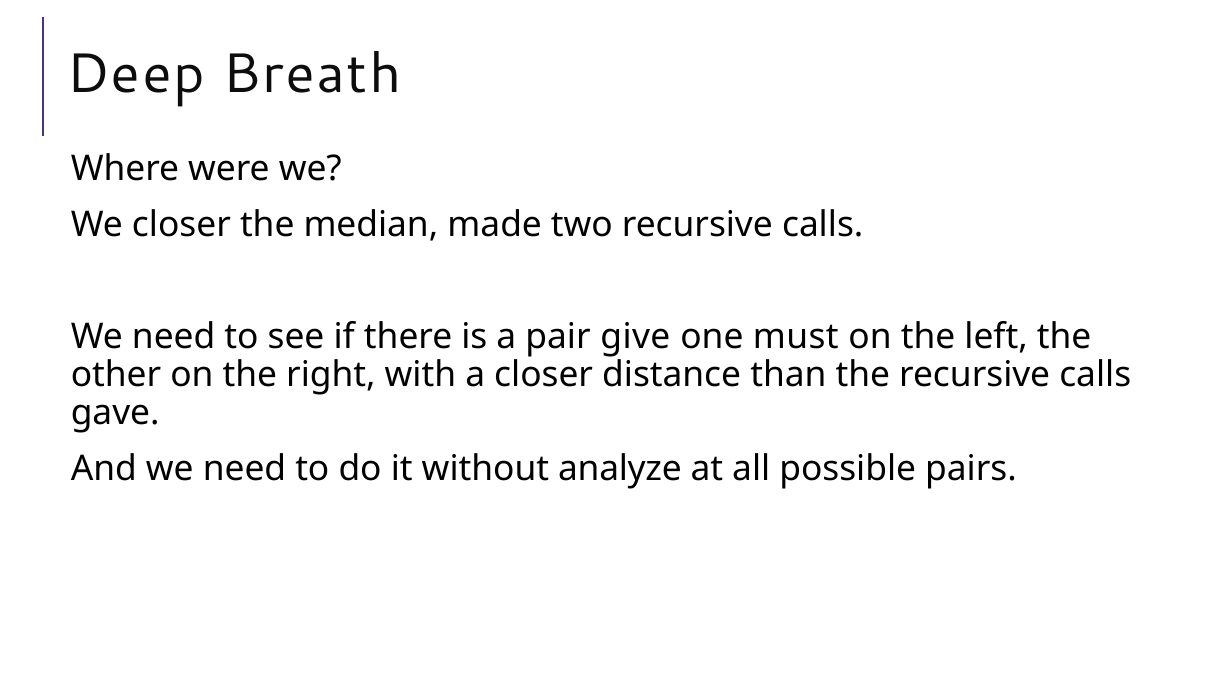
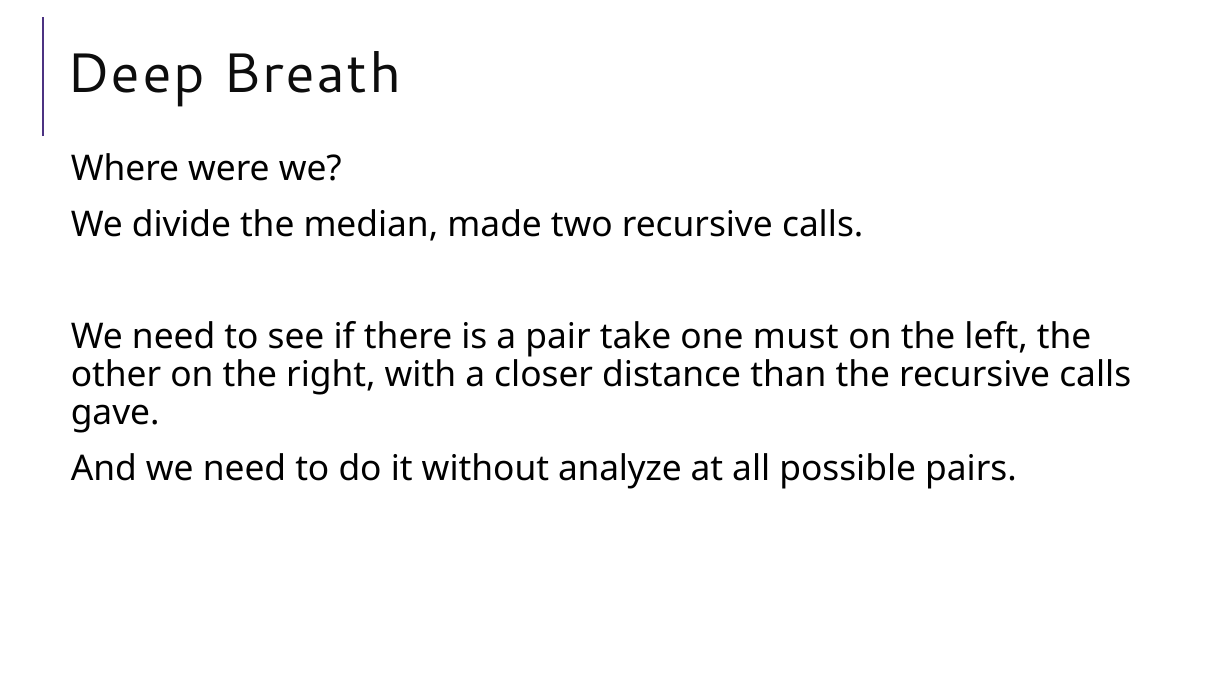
We closer: closer -> divide (181, 225)
give: give -> take (636, 337)
